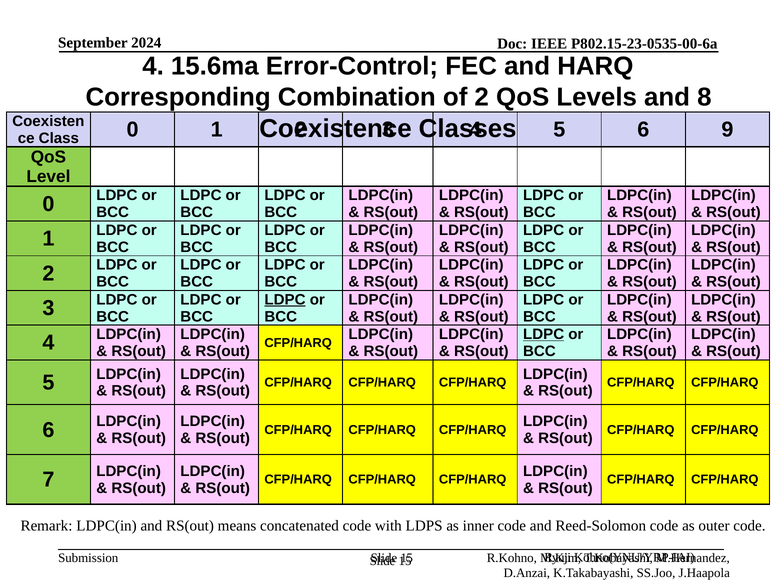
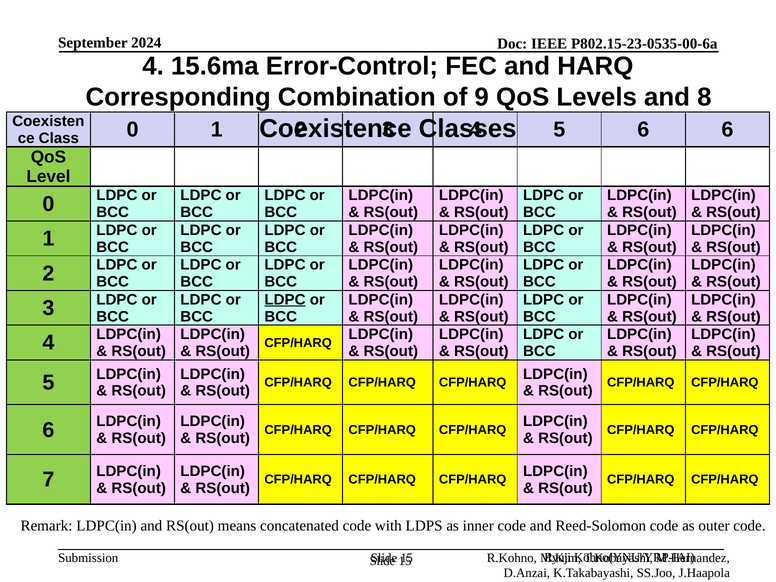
of 2: 2 -> 9 (482, 97)
6 9: 9 -> 6 (727, 130)
LDPC underline: present -> none (544, 334)
